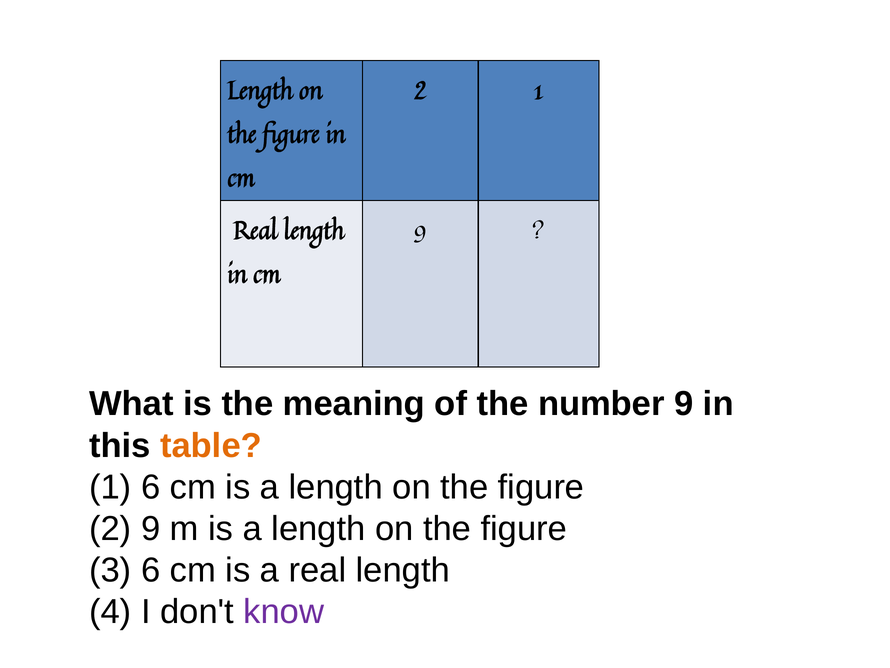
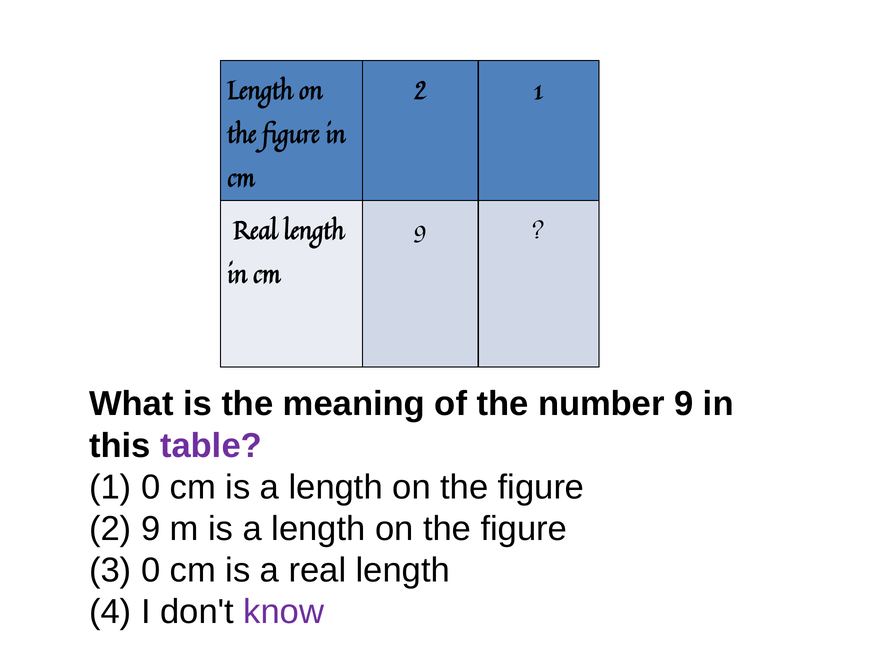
table colour: orange -> purple (211, 445)
1 6: 6 -> 0 (151, 487)
3 6: 6 -> 0 (151, 570)
